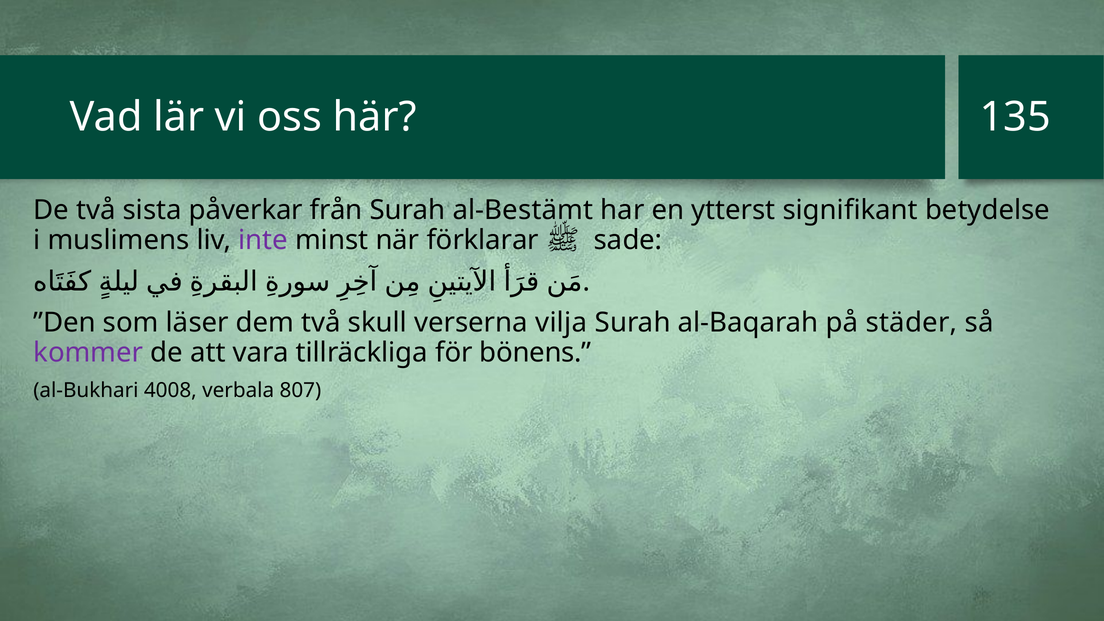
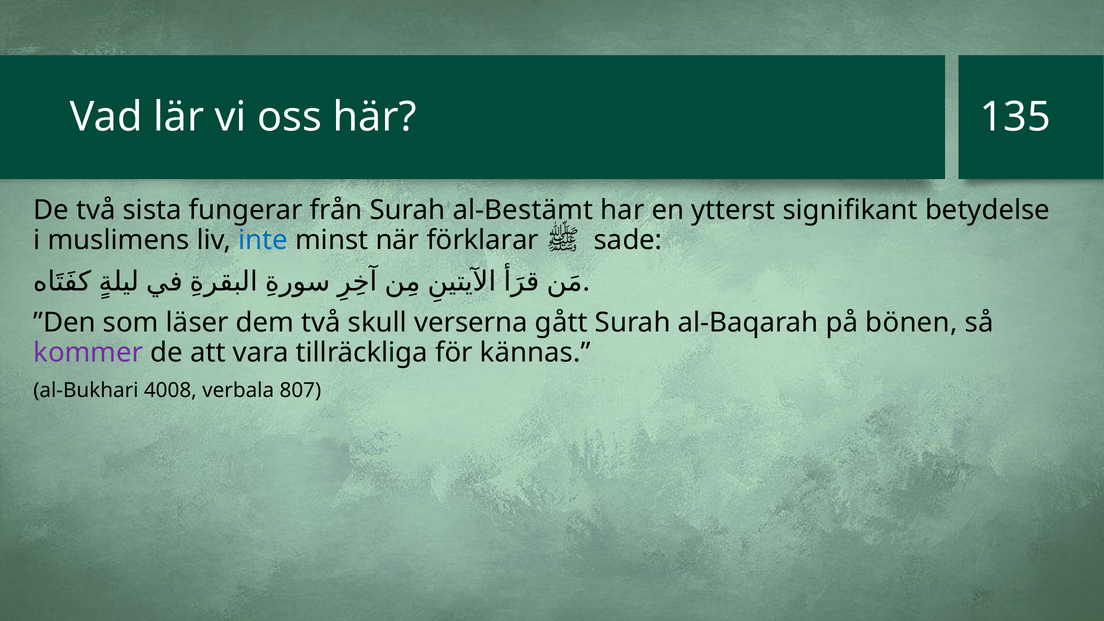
påverkar: påverkar -> fungerar (246, 210)
inte colour: purple -> blue (263, 240)
vilja: vilja -> gått (561, 323)
städer: städer -> bönen (911, 323)
bönens: bönens -> kännas (535, 353)
